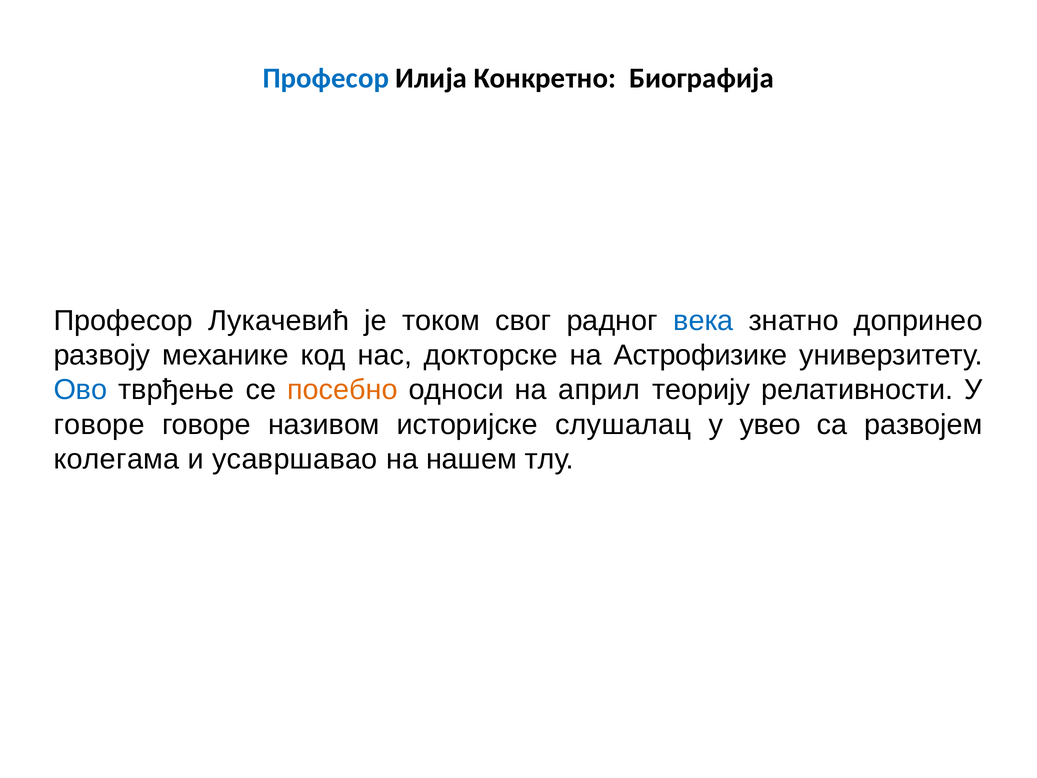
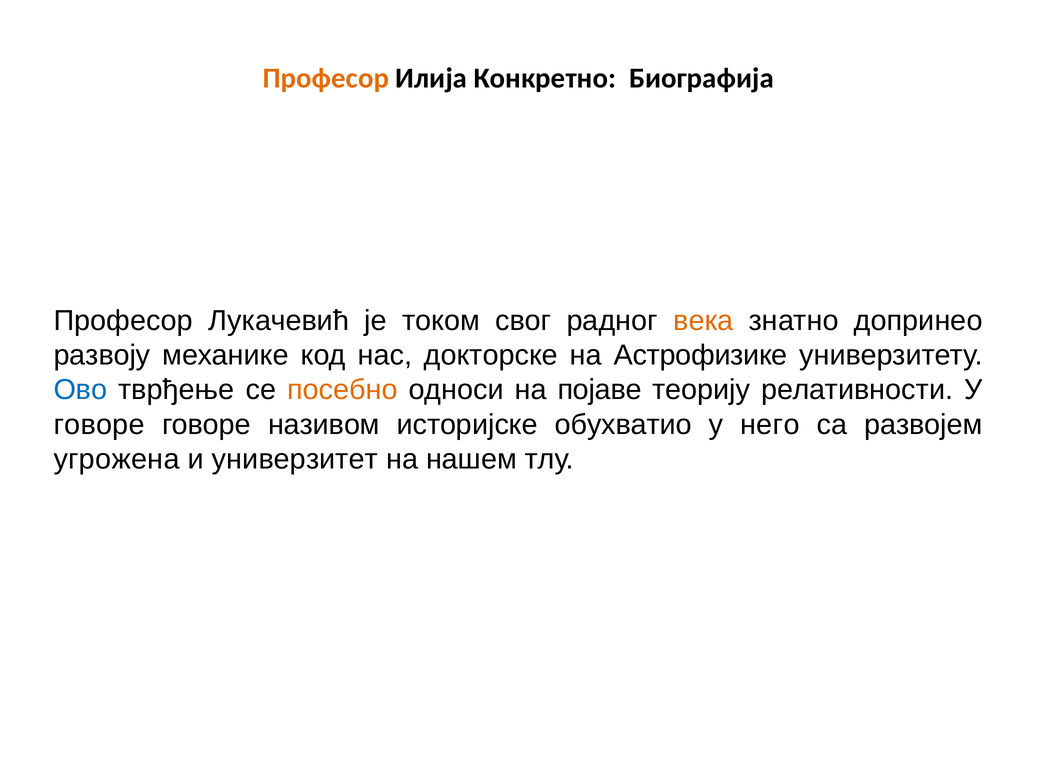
Професор colour: blue -> orange (326, 78)
века colour: blue -> orange (703, 321)
април: април -> појаве (600, 390)
слушалац: слушалац -> обухватио (623, 424)
увео: увео -> него (770, 424)
колегама: колегама -> угрожена (117, 459)
усавршавао: усавршавао -> универзитет (295, 459)
